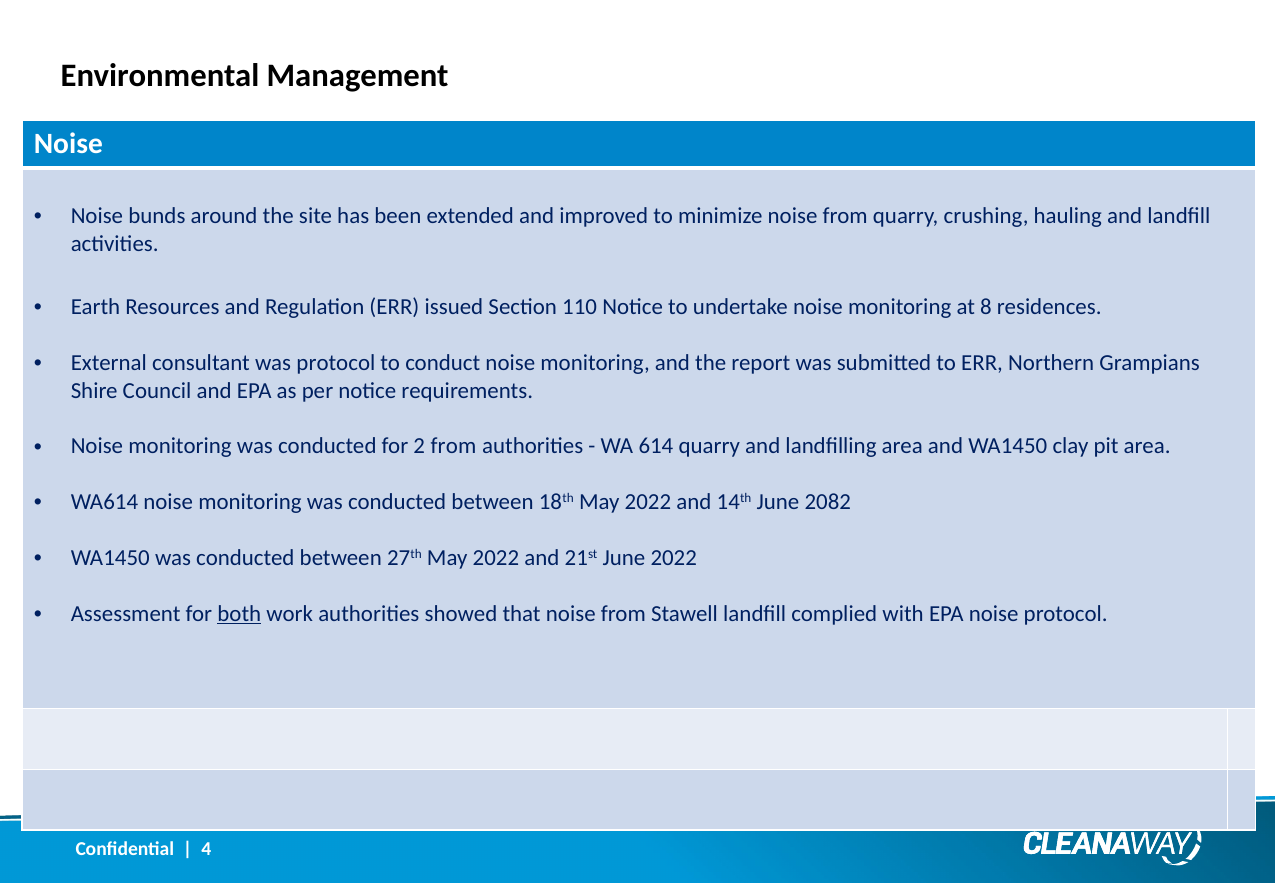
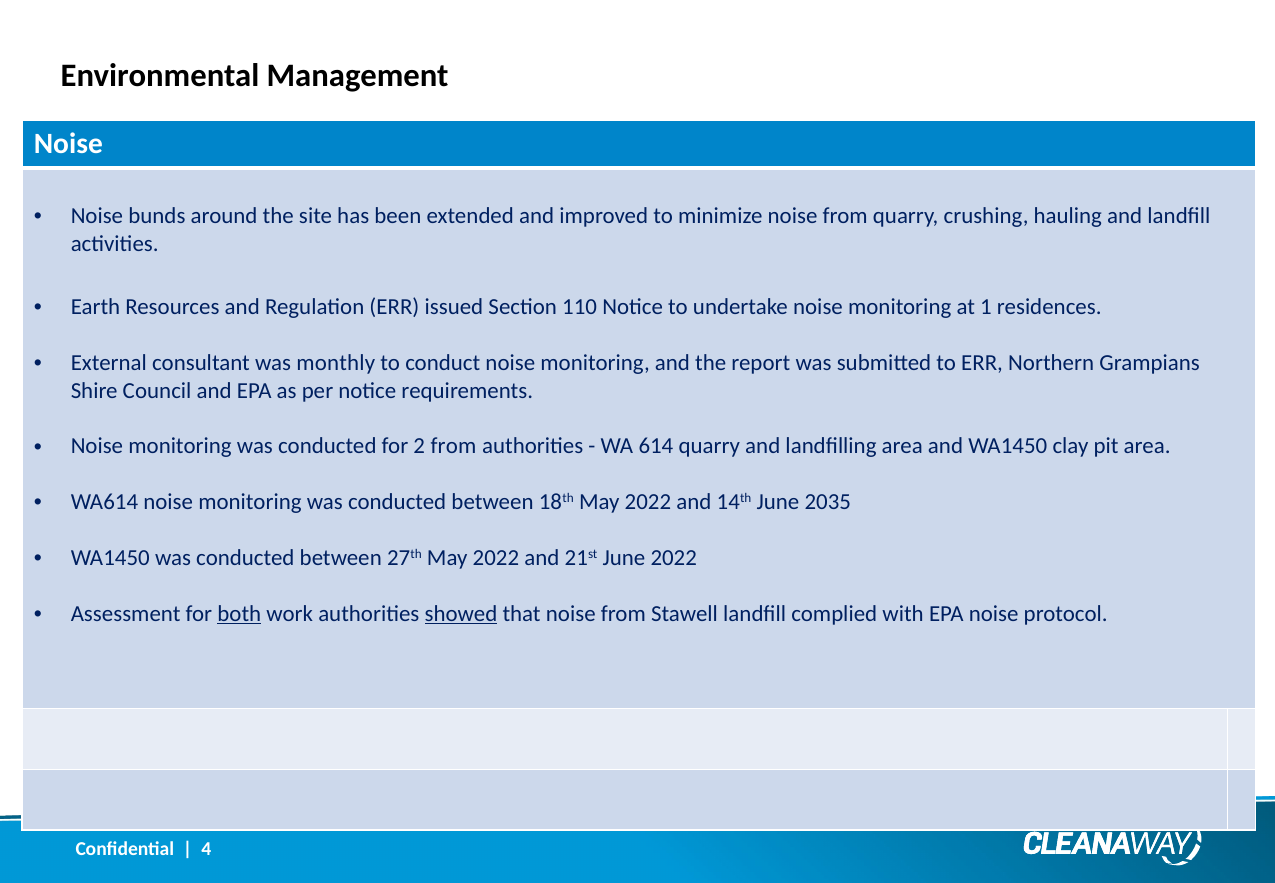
8: 8 -> 1 (986, 307)
was protocol: protocol -> monthly (336, 363)
2082: 2082 -> 2035 (828, 502)
showed underline: none -> present (461, 613)
